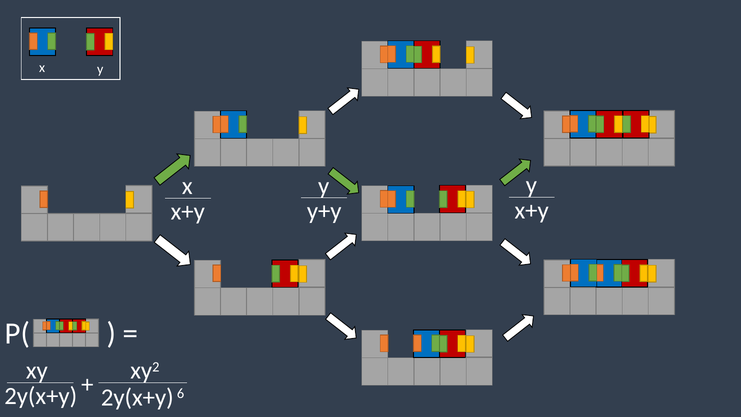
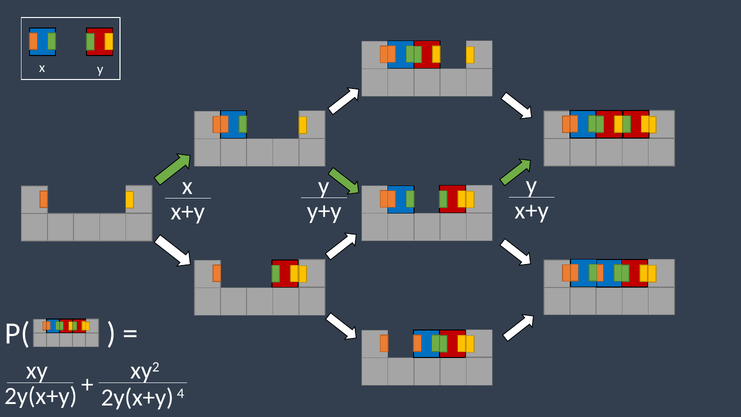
6: 6 -> 4 (181, 394)
